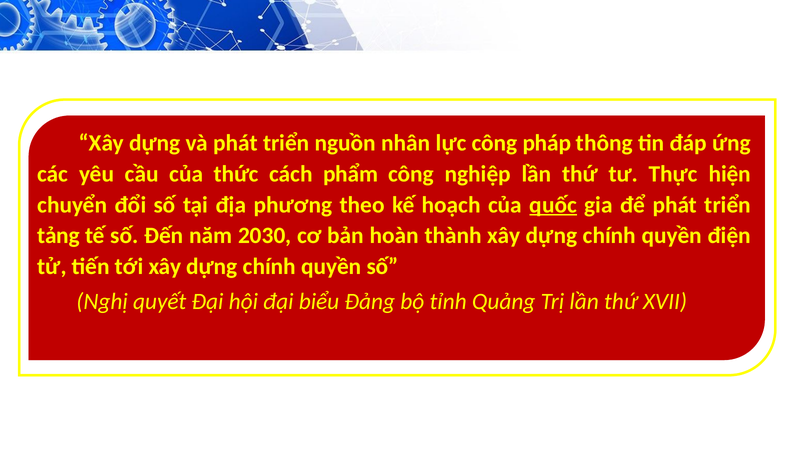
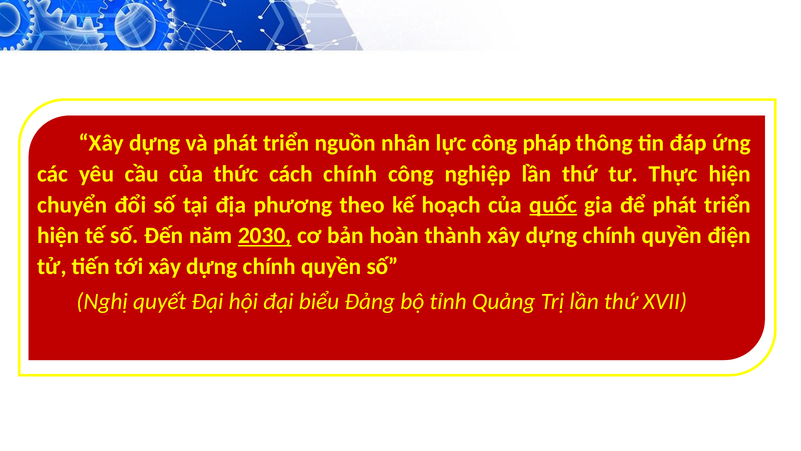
cách phẩm: phẩm -> chính (350, 174)
tảng: tảng -> hiện (58, 235)
2030 underline: none -> present (265, 235)
